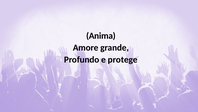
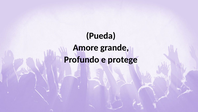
Anima: Anima -> Pueda (101, 36)
